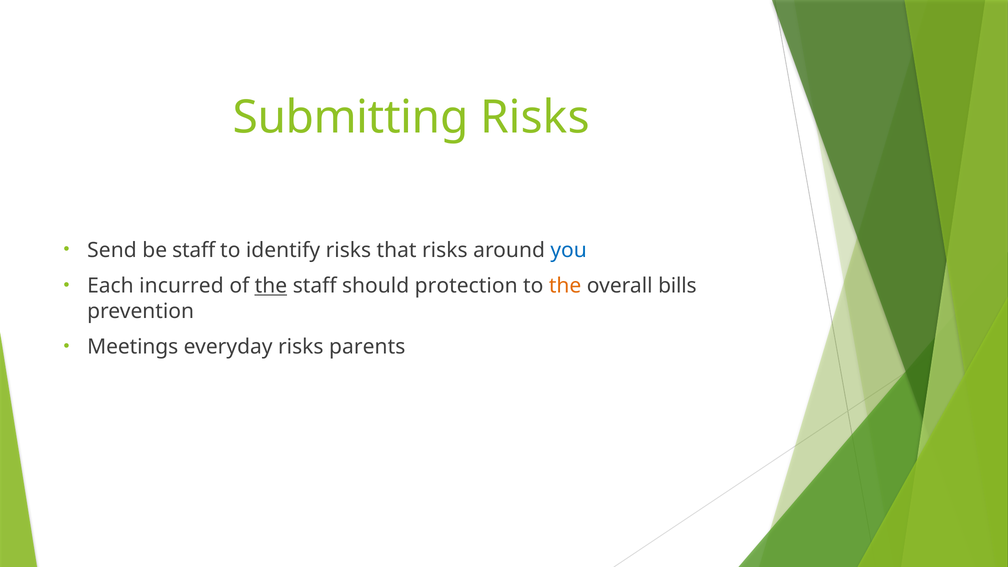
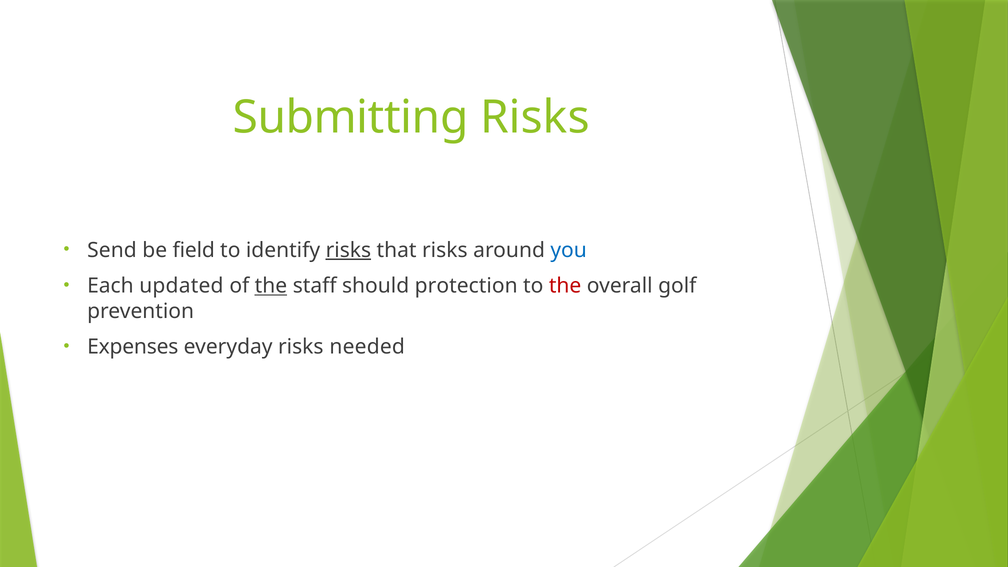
be staff: staff -> field (194, 250)
risks underline: none -> present (348, 250)
incurred: incurred -> updated (181, 286)
the colour: orange -> red (565, 286)
bills: bills -> golf (677, 286)
Meetings: Meetings -> Expenses (133, 347)
parents: parents -> needed (367, 347)
